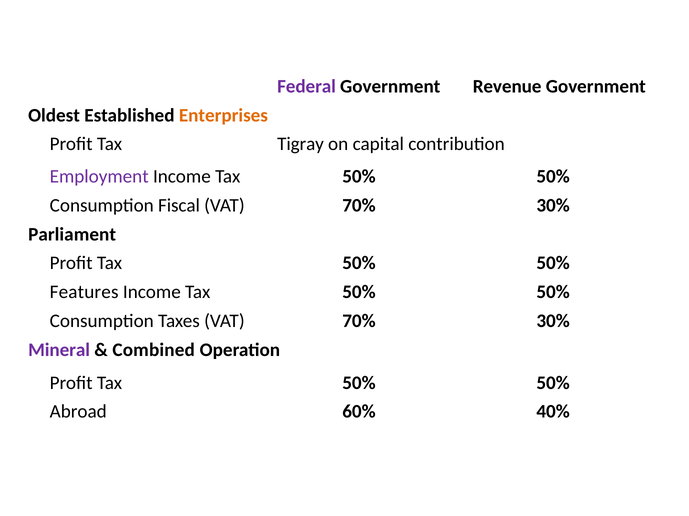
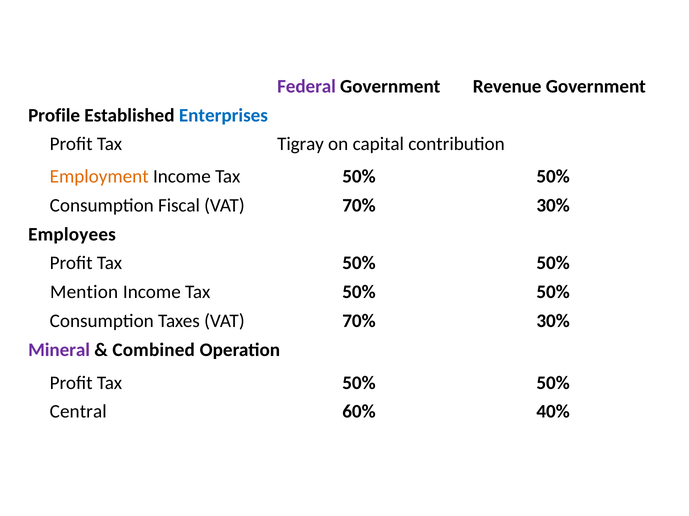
Oldest: Oldest -> Profile (54, 116)
Enterprises colour: orange -> blue (223, 116)
Employment colour: purple -> orange (99, 177)
Parliament: Parliament -> Employees (72, 235)
Features: Features -> Mention (84, 292)
Abroad: Abroad -> Central (78, 412)
